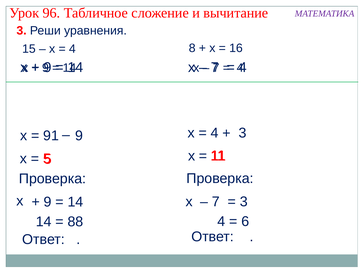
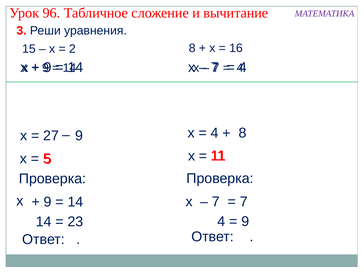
4: 4 -> 2 (72, 49)
3: 3 -> 8 (243, 133)
91: 91 -> 27 (51, 136)
3: 3 -> 7 (244, 202)
6: 6 -> 9 (245, 222)
88: 88 -> 23 (75, 222)
